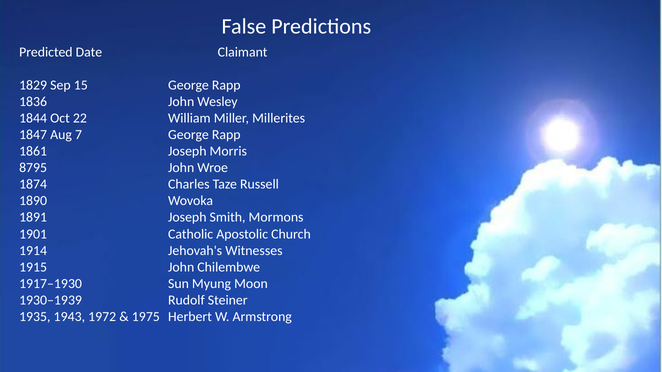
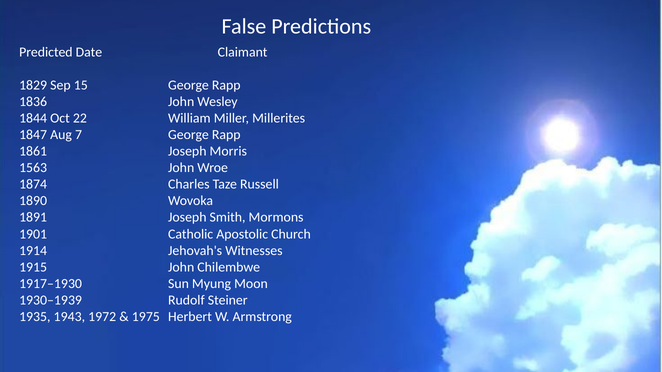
8795: 8795 -> 1563 (33, 168)
